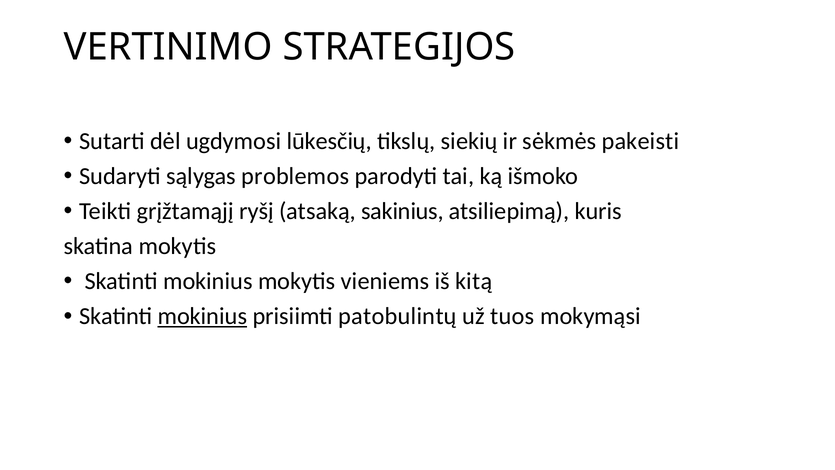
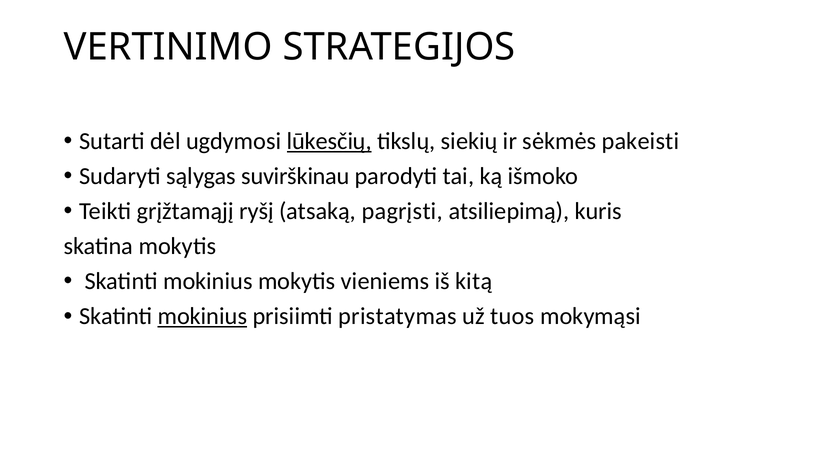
lūkesčių underline: none -> present (329, 141)
problemos: problemos -> suvirškinau (295, 176)
sakinius: sakinius -> pagrįsti (402, 211)
patobulintų: patobulintų -> pristatymas (398, 316)
